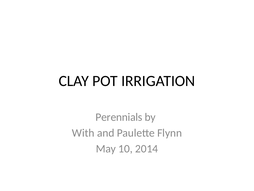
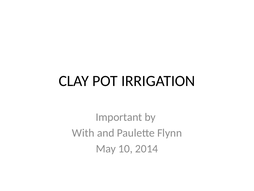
Perennials: Perennials -> Important (119, 117)
